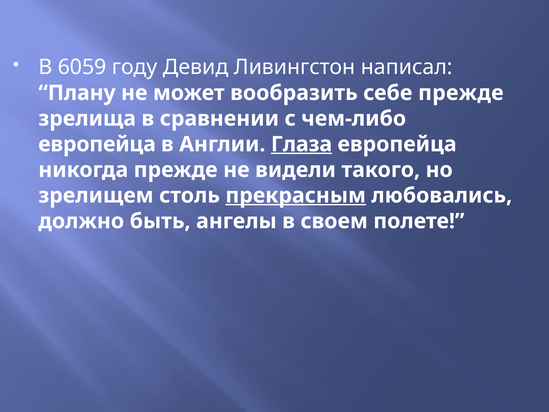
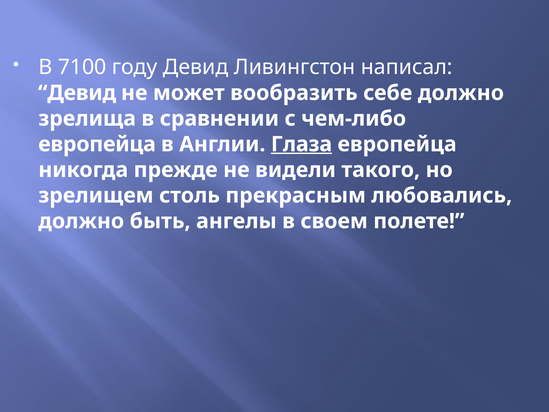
6059: 6059 -> 7100 (82, 67)
Плану: Плану -> Девид (77, 93)
себе прежде: прежде -> должно (461, 93)
прекрасным underline: present -> none (296, 195)
